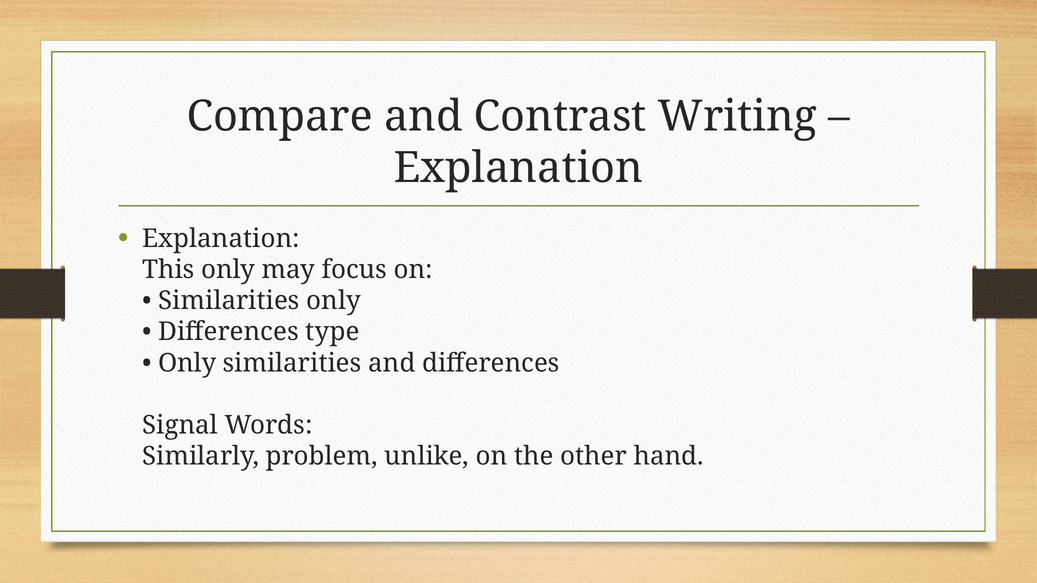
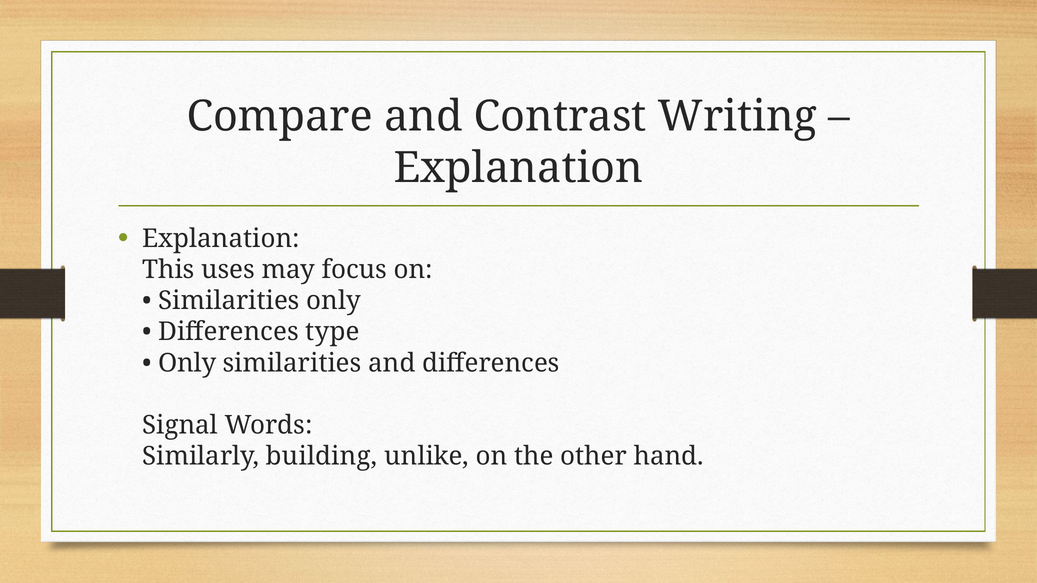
This only: only -> uses (228, 270)
problem: problem -> building (322, 457)
